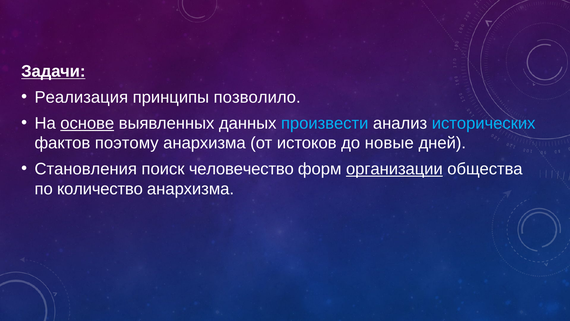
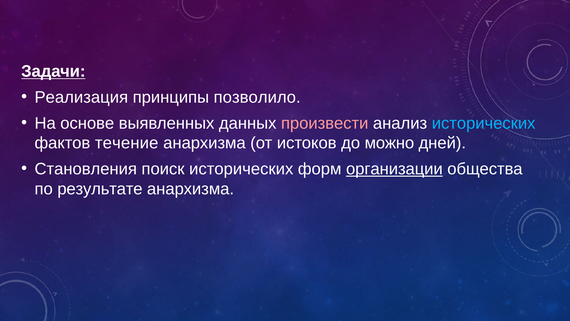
основе underline: present -> none (87, 123)
произвести colour: light blue -> pink (325, 123)
поэтому: поэтому -> течение (127, 143)
новые: новые -> можно (389, 143)
поиск человечество: человечество -> исторических (241, 169)
количество: количество -> результате (100, 189)
